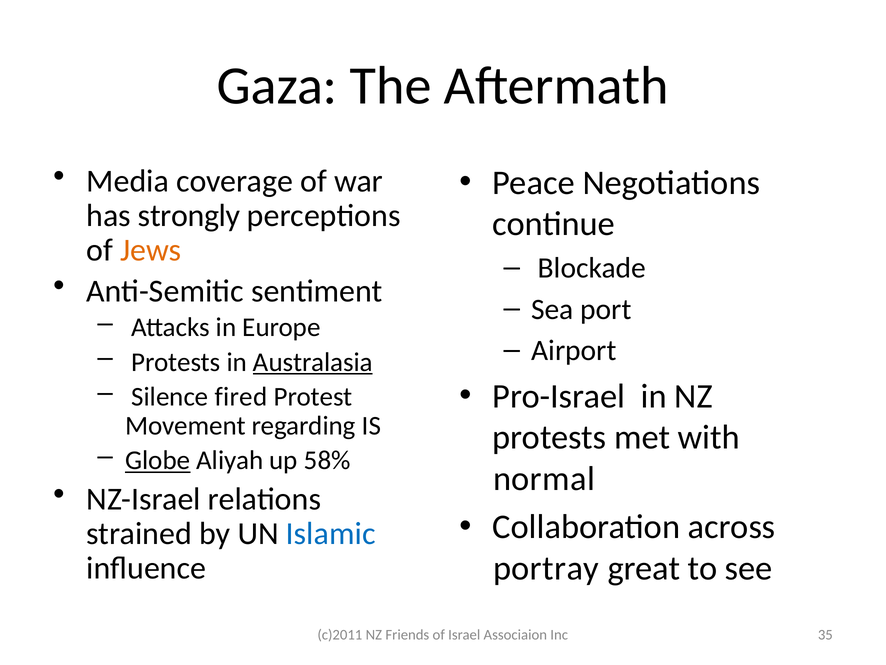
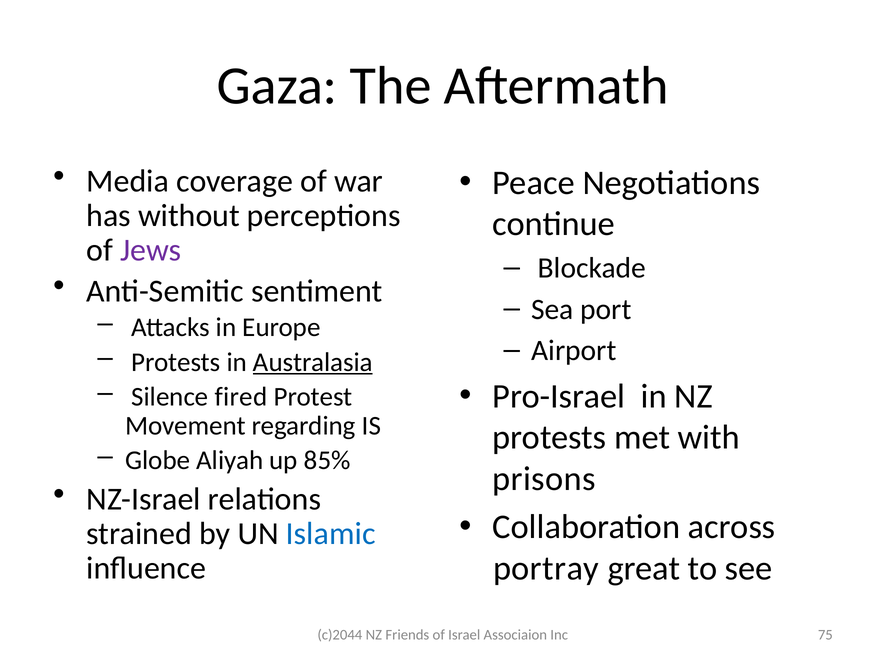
strongly: strongly -> without (189, 215)
Jews colour: orange -> purple (151, 250)
Globe underline: present -> none (158, 460)
58%: 58% -> 85% (327, 460)
normal: normal -> prisons (544, 478)
c)2011: c)2011 -> c)2044 (340, 634)
35: 35 -> 75 (825, 634)
